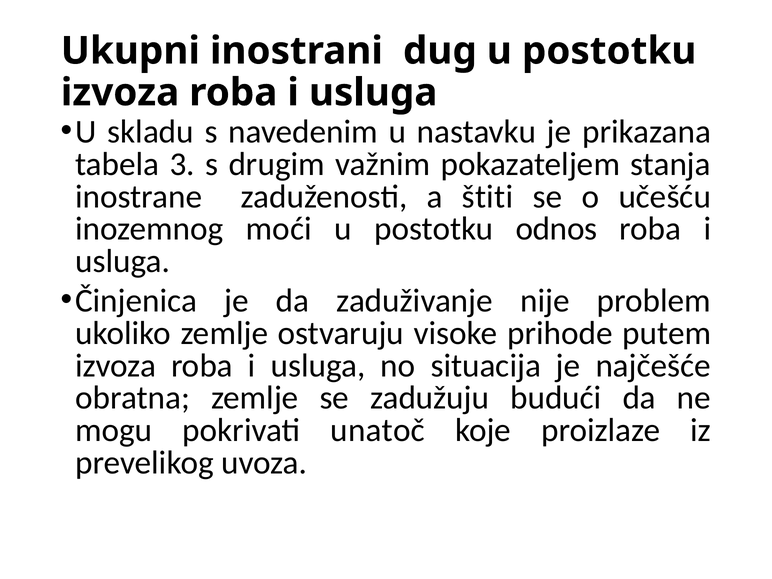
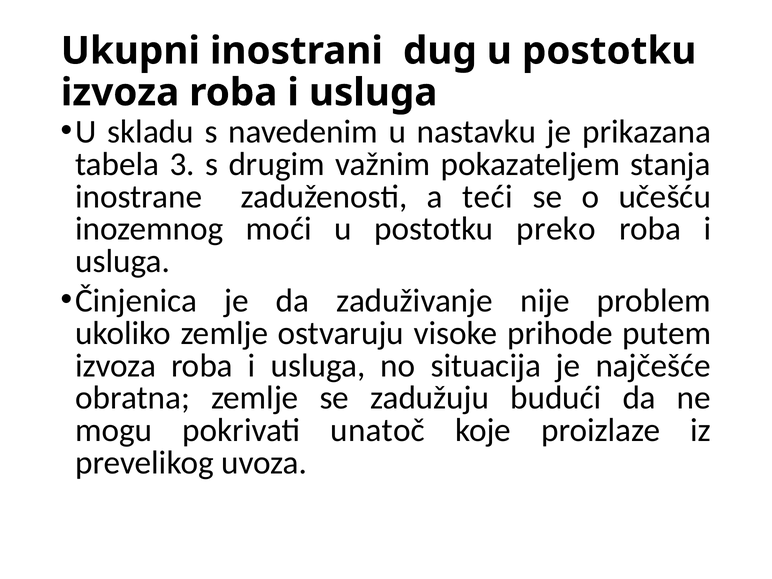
štiti: štiti -> teći (488, 197)
odnos: odnos -> preko (556, 229)
